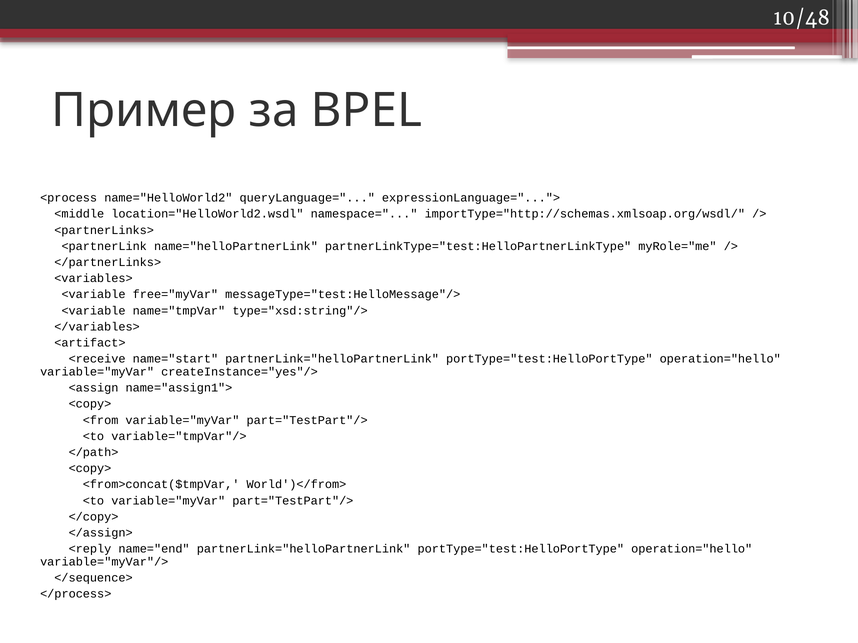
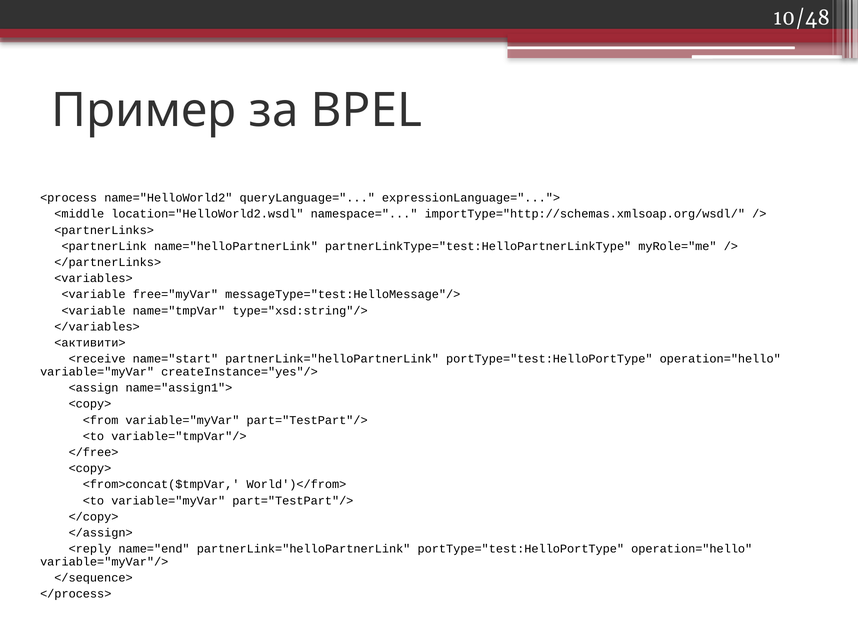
<artifact>: <artifact> -> <активити> (90, 343)
</path>: </path> -> </free> (94, 453)
